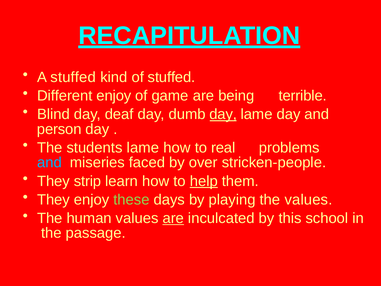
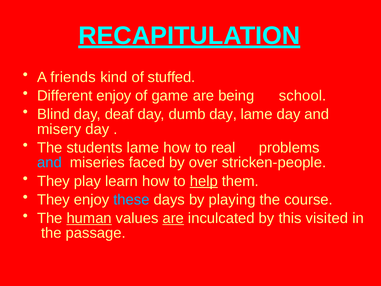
A stuffed: stuffed -> friends (73, 77)
terrible: terrible -> school (303, 96)
day underline: present -> none (223, 114)
person: person -> misery (59, 129)
strip: strip -> play (87, 181)
these colour: light green -> light blue (131, 199)
the values: values -> course (309, 199)
human underline: none -> present (89, 218)
school: school -> visited (327, 218)
